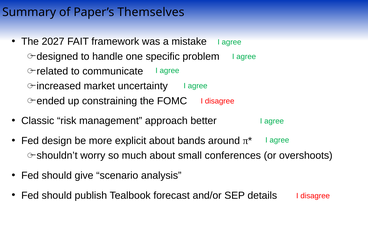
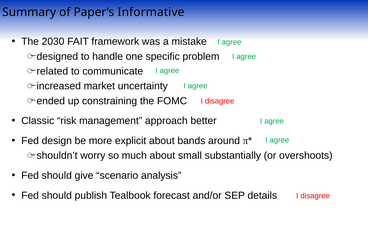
Themselves: Themselves -> Informative (151, 12)
2027: 2027 -> 2030 (53, 42)
conferences: conferences -> substantially (233, 156)
